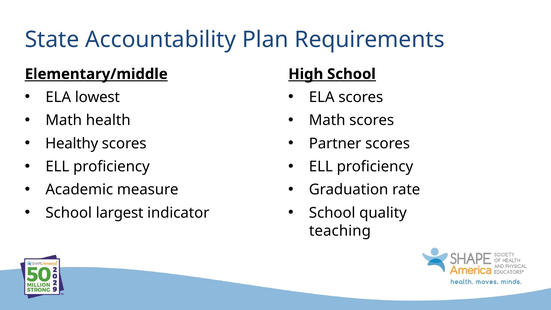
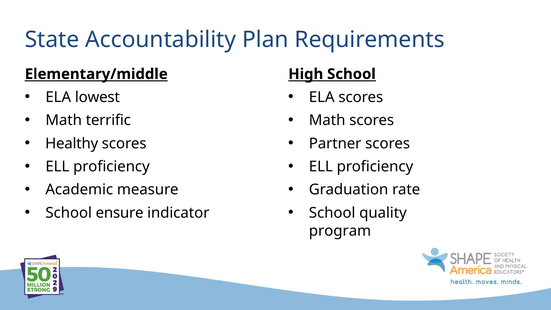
health: health -> terrific (108, 120)
largest: largest -> ensure (120, 213)
teaching: teaching -> program (340, 231)
